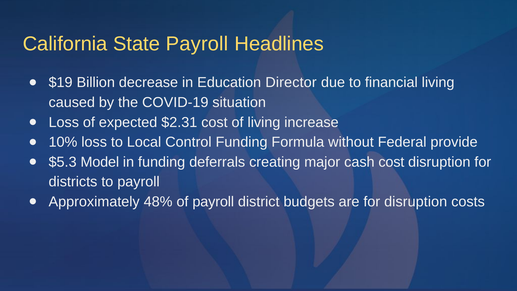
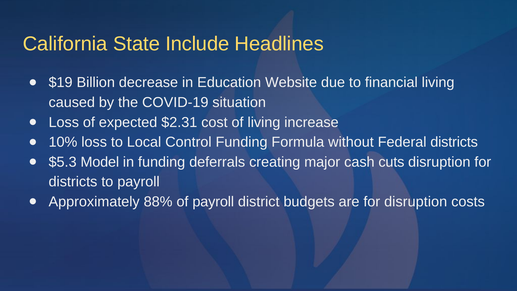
State Payroll: Payroll -> Include (197, 44)
Director: Director -> Website (291, 83)
Federal provide: provide -> districts (454, 142)
cash cost: cost -> cuts (391, 162)
48%: 48% -> 88% (158, 201)
